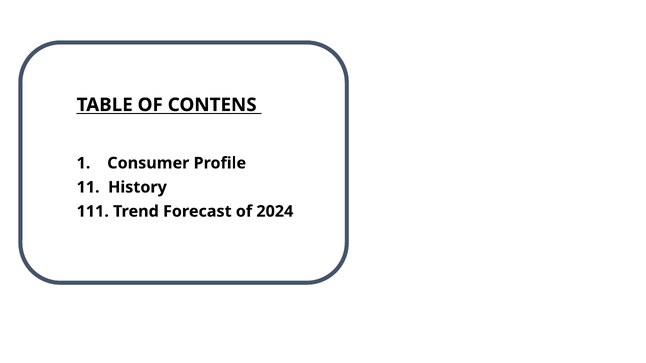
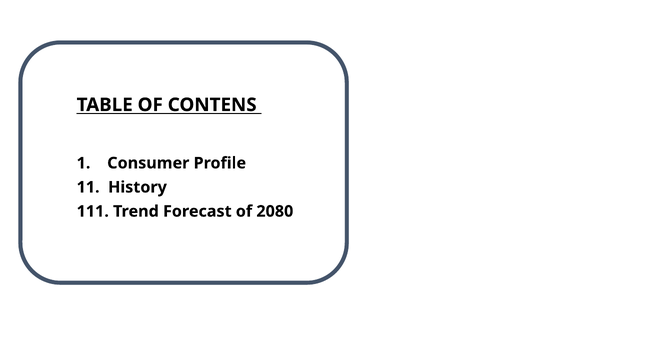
2024: 2024 -> 2080 (275, 212)
